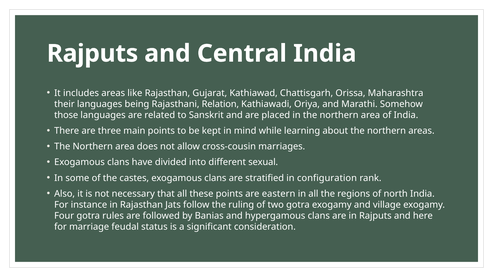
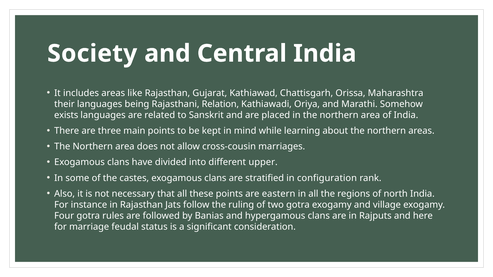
Rajputs: Rajputs -> Society (92, 54)
those: those -> exists (66, 115)
sexual: sexual -> upper (263, 162)
